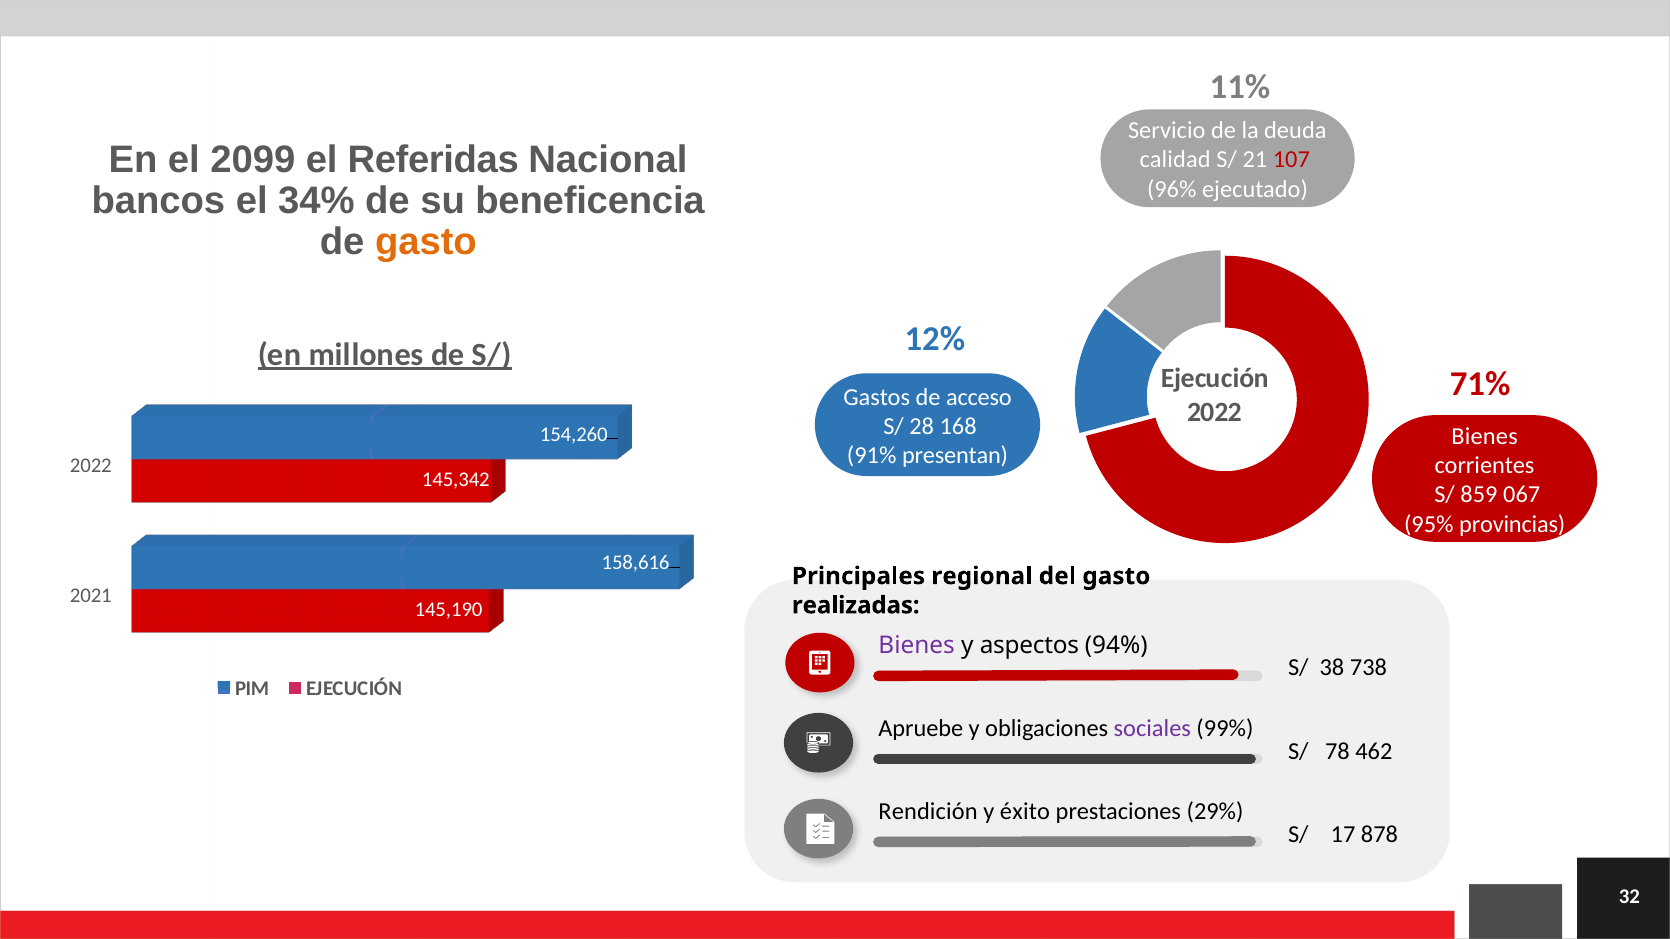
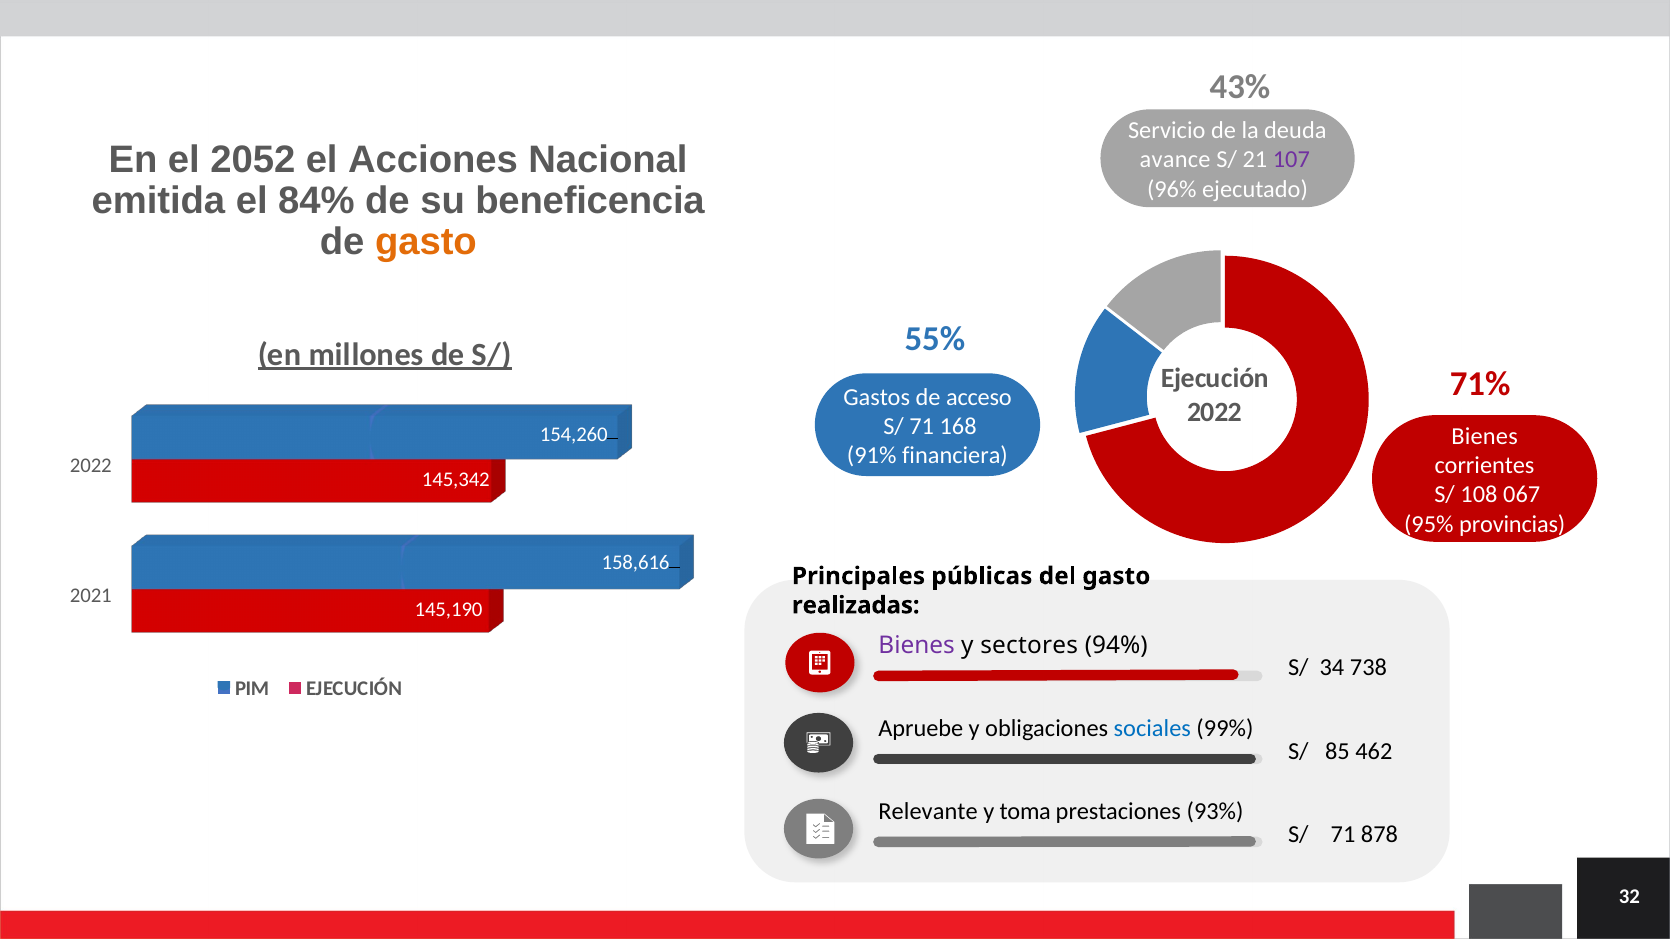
11%: 11% -> 43% (1240, 87)
2099: 2099 -> 2052 (253, 160)
Referidas: Referidas -> Acciones (433, 160)
calidad: calidad -> avance (1175, 160)
107 colour: red -> purple (1291, 160)
bancos: bancos -> emitida (158, 201)
34%: 34% -> 84% (316, 201)
12%: 12% -> 55% (935, 340)
28: 28 -> 71 (922, 426)
presentan: presentan -> financiera (955, 456)
859: 859 -> 108 (1479, 495)
regional: regional -> públicas (982, 576)
aspectos: aspectos -> sectores (1029, 645)
38: 38 -> 34 (1332, 668)
sociales colour: purple -> blue (1152, 728)
78: 78 -> 85 (1338, 752)
Rendición: Rendición -> Relevante (928, 811)
éxito: éxito -> toma (1025, 811)
29%: 29% -> 93% (1215, 811)
17: 17 -> 71 (1343, 835)
